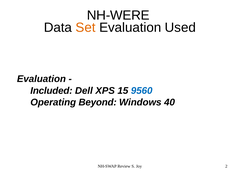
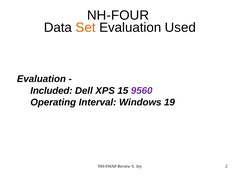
NH-WERE: NH-WERE -> NH-FOUR (118, 15)
9560 colour: blue -> purple (142, 91)
Beyond: Beyond -> Interval (98, 102)
40: 40 -> 19 (170, 102)
